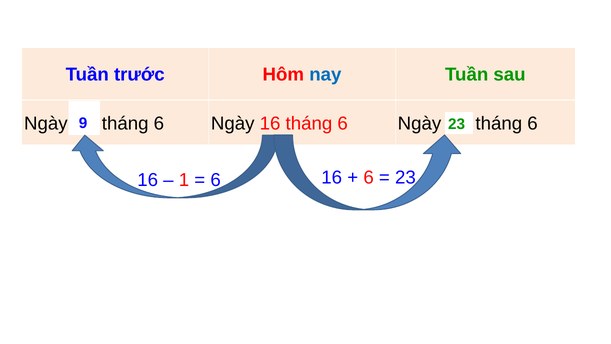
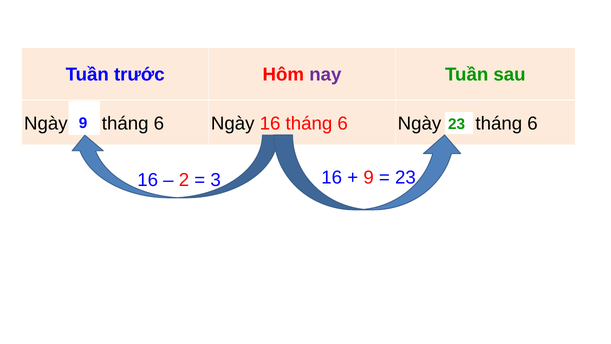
nay colour: blue -> purple (325, 75)
1: 1 -> 2 (184, 180)
6: 6 -> 3 (216, 180)
6: 6 -> 9 (369, 178)
